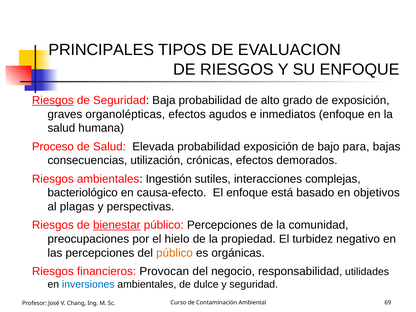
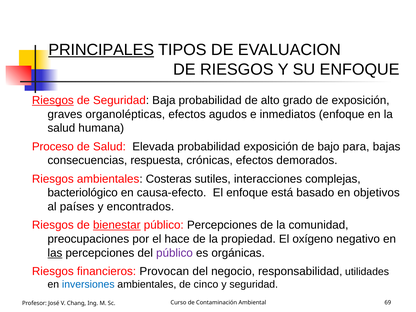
PRINCIPALES underline: none -> present (101, 50)
utilización: utilización -> respuesta (157, 160)
Ingestión: Ingestión -> Costeras (169, 179)
plagas: plagas -> países (77, 207)
perspectivas: perspectivas -> encontrados (140, 207)
hielo: hielo -> hace (177, 239)
turbidez: turbidez -> oxígeno (313, 239)
las underline: none -> present (55, 253)
público colour: orange -> purple (174, 253)
dulce: dulce -> cinco (206, 284)
